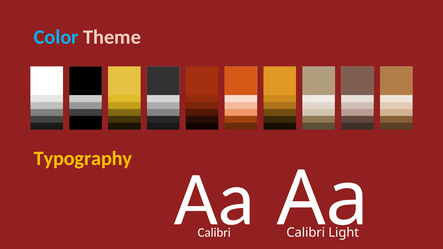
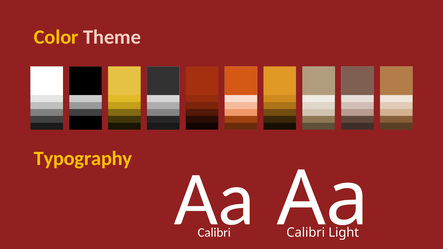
Color colour: light blue -> yellow (56, 37)
